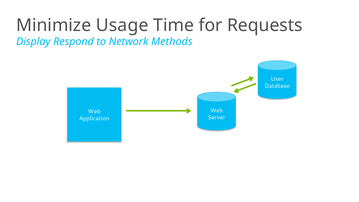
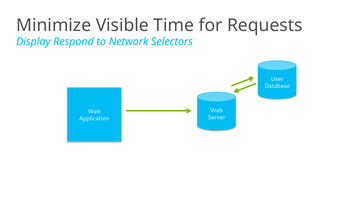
Usage: Usage -> Visible (122, 25)
Methods: Methods -> Selectors (172, 42)
